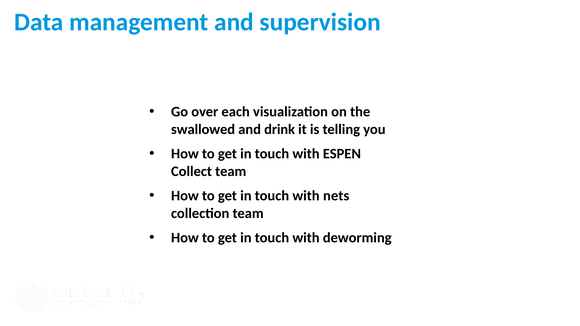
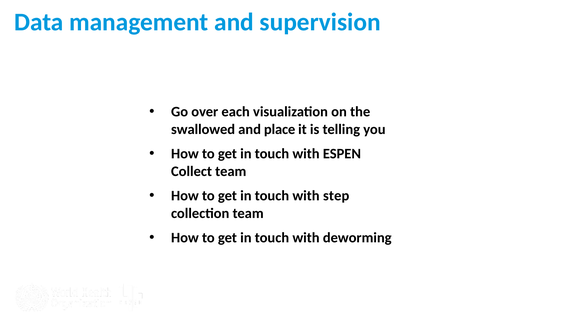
drink: drink -> place (280, 129)
nets: nets -> step (336, 196)
